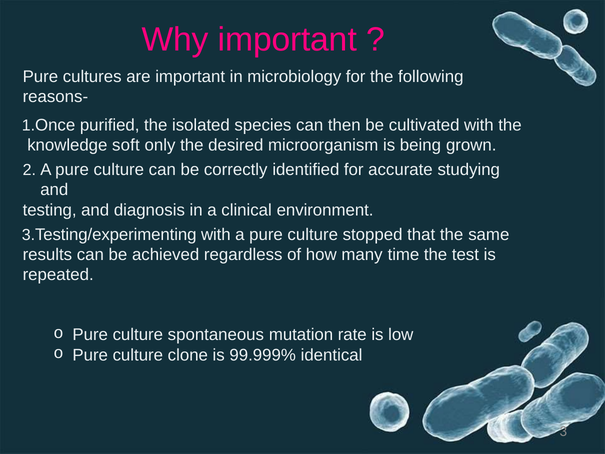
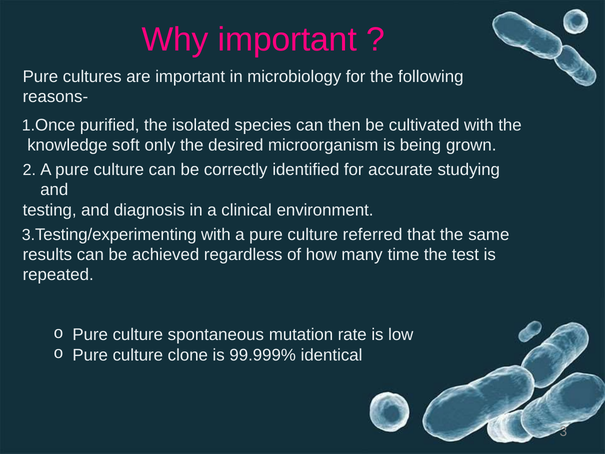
stopped: stopped -> referred (373, 234)
